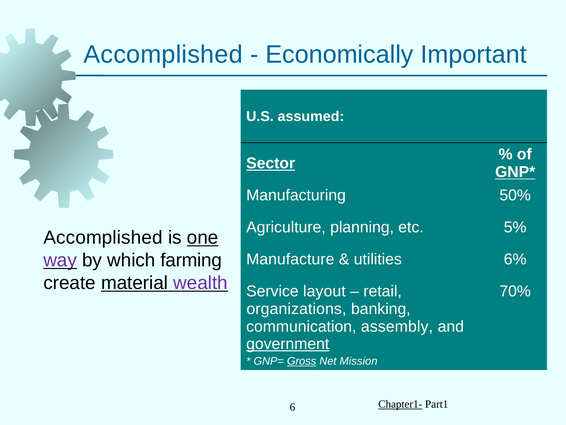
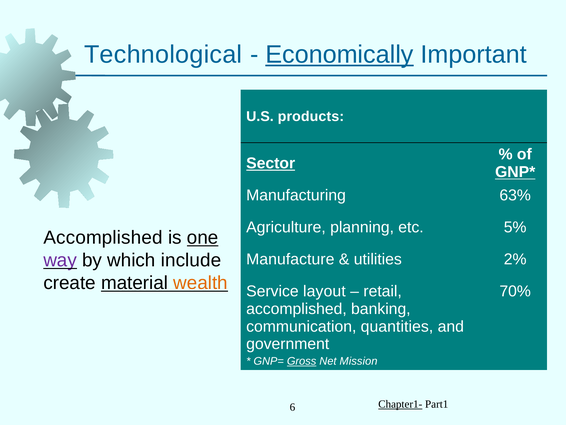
Accomplished: Accomplished -> Technological (163, 55)
Economically underline: none -> present (339, 55)
assumed: assumed -> products (311, 116)
50%: 50% -> 63% (515, 195)
farming: farming -> include (191, 260)
6%: 6% -> 2% (515, 259)
wealth colour: purple -> orange (201, 282)
organizations: organizations -> accomplished (296, 309)
assembly: assembly -> quantities (397, 326)
government underline: present -> none (288, 344)
